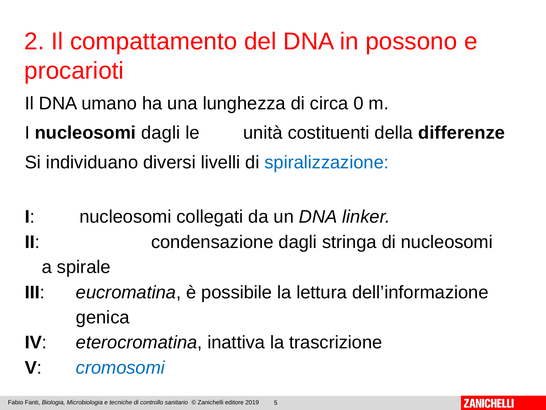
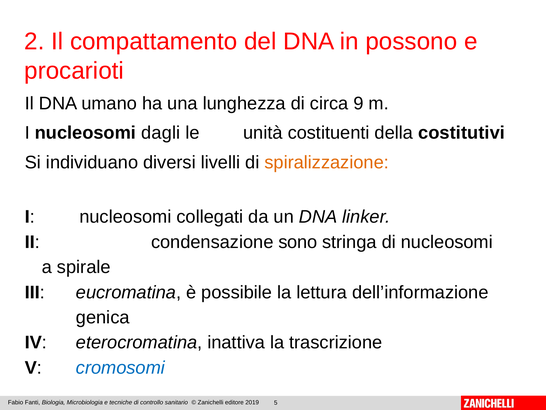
0: 0 -> 9 (359, 103)
differenze: differenze -> costitutivi (462, 133)
spiralizzazione colour: blue -> orange (327, 162)
condensazione dagli: dagli -> sono (298, 242)
